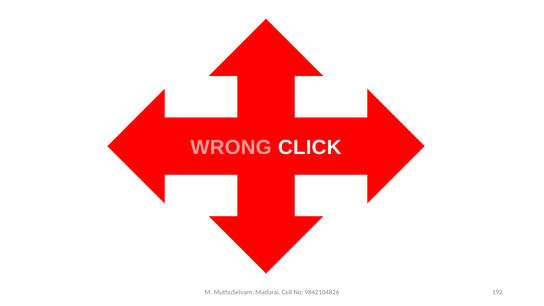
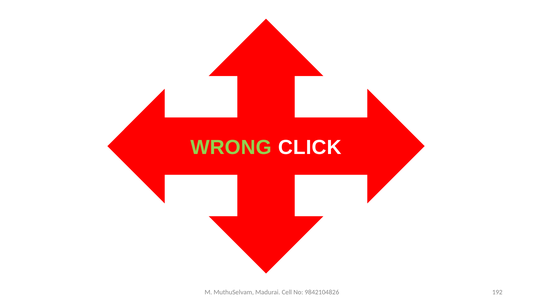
WRONG colour: pink -> light green (231, 148)
